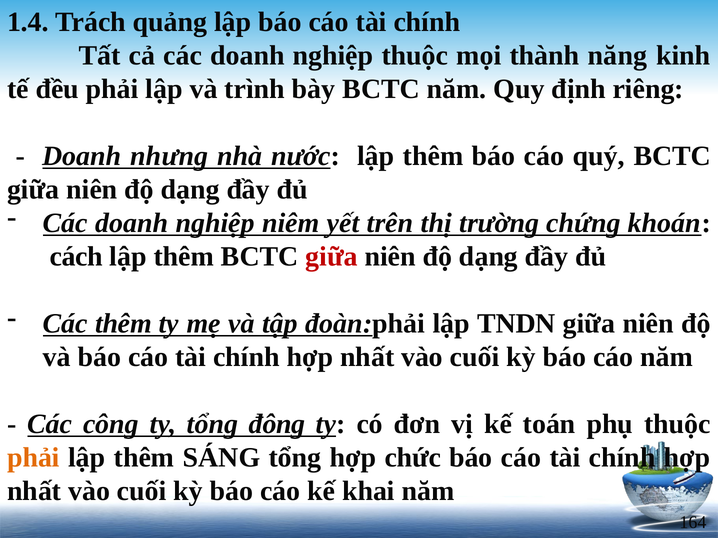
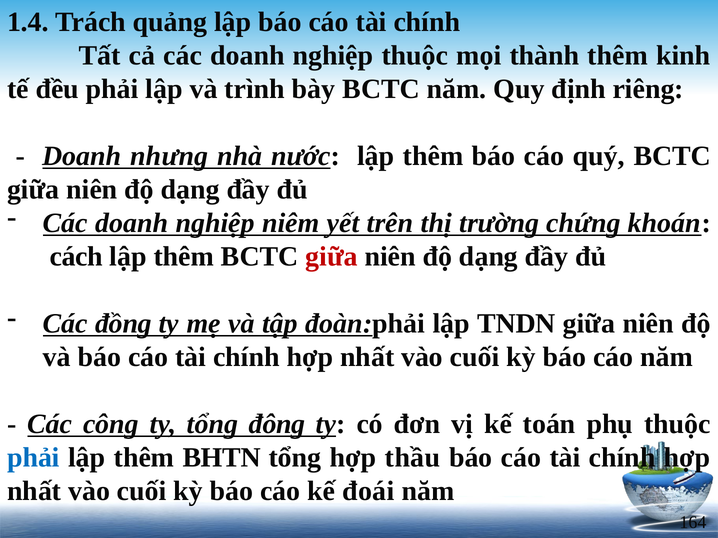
thành năng: năng -> thêm (618, 56)
Các thêm: thêm -> đồng (123, 324)
phải colour: orange -> blue (33, 458)
SÁNG: SÁNG -> BHTN (222, 458)
chức: chức -> thầu (413, 458)
khai: khai -> đoái (368, 492)
